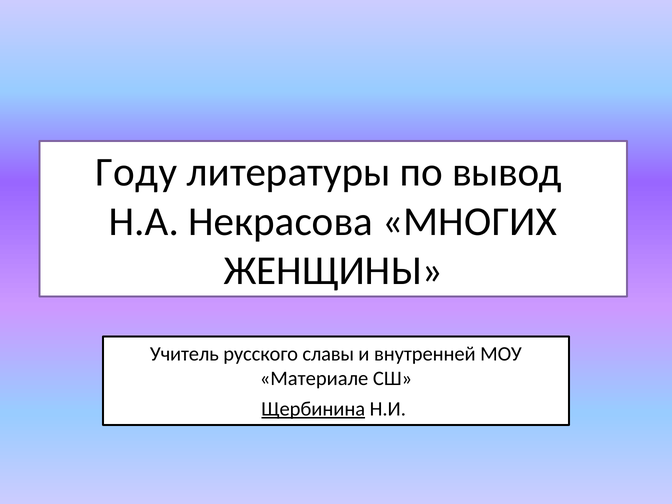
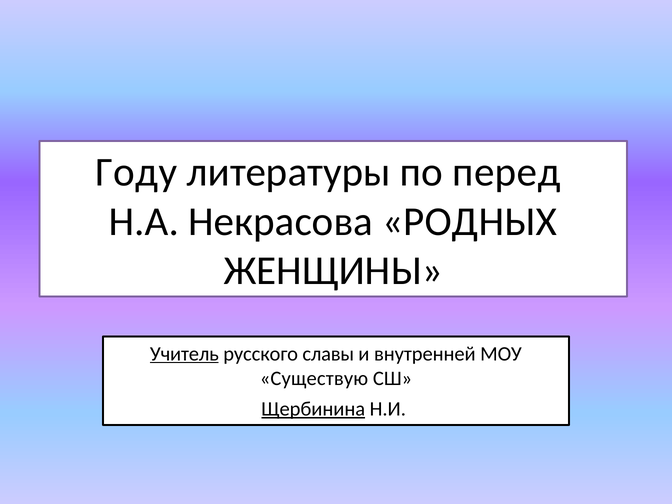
вывод: вывод -> перед (507, 172)
МНОГИХ: МНОГИХ -> РОДНЫХ (470, 221)
Учитель underline: none -> present (184, 354)
Материале: Материале -> Существую (314, 378)
